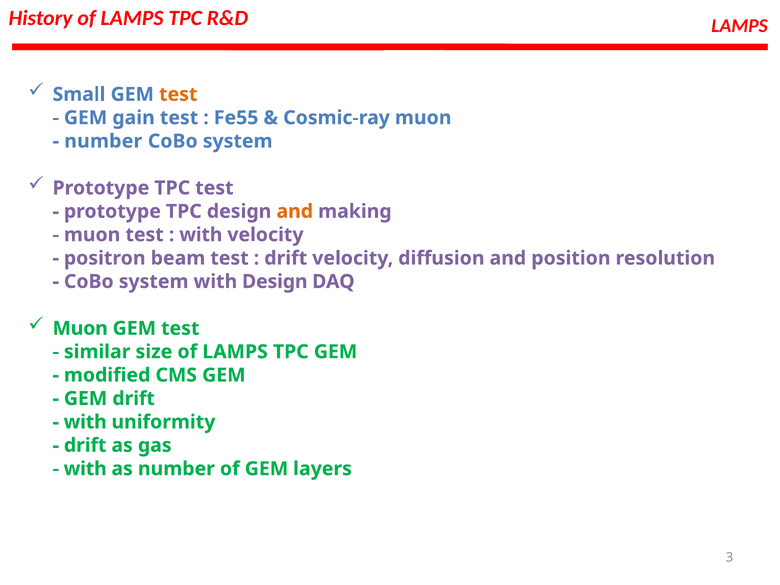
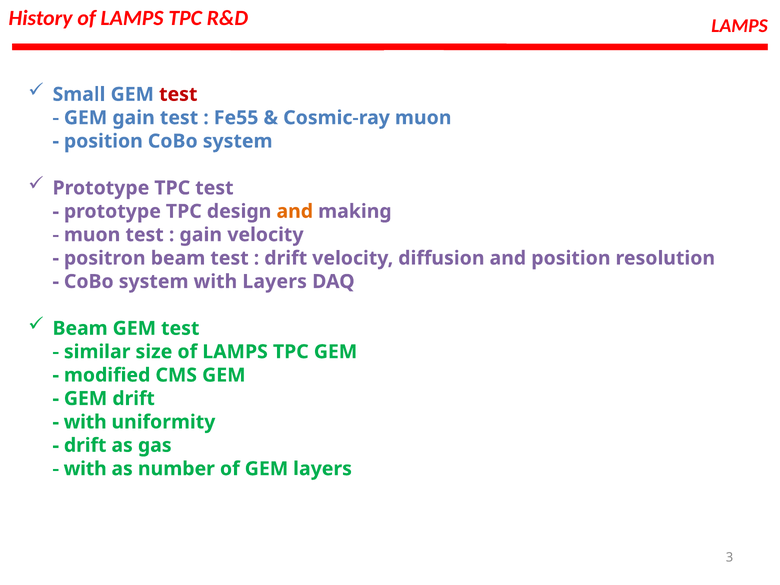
test colour: orange -> red (178, 94)
number: number -> position (103, 141)
with: with -> gain (201, 235)
with Design: Design -> Layers (275, 282)
Muon: Muon -> Beam (80, 328)
